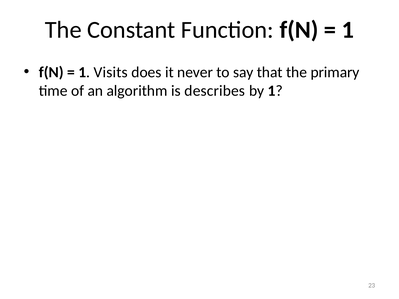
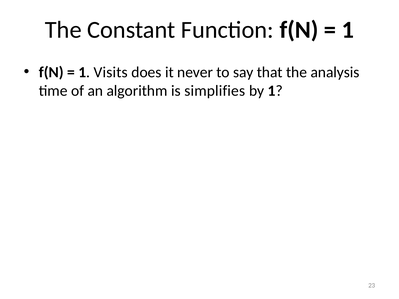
primary: primary -> analysis (335, 72)
describes: describes -> simplifies (215, 91)
